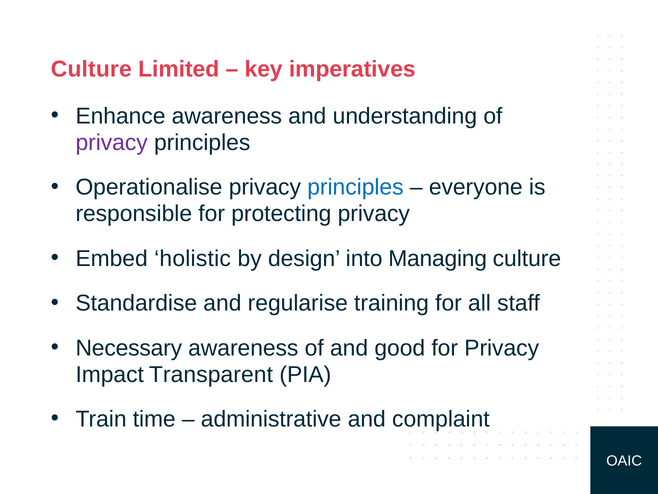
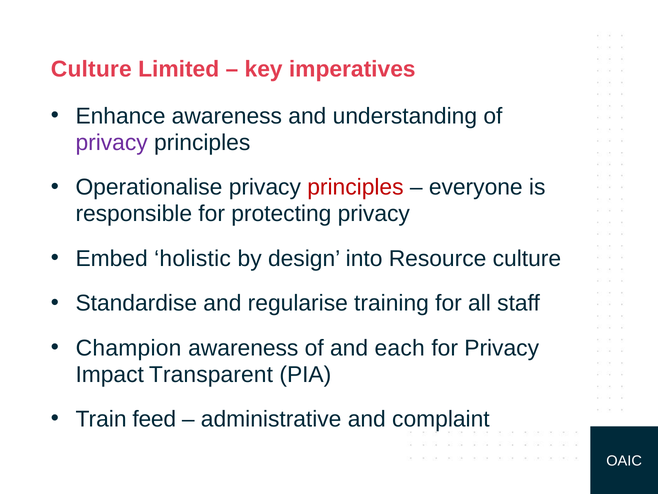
principles colour: blue -> red (355, 187)
Managing: Managing -> Resource (438, 258)
Necessary: Necessary -> Champion (129, 348)
good: good -> each (400, 348)
time: time -> feed (154, 419)
